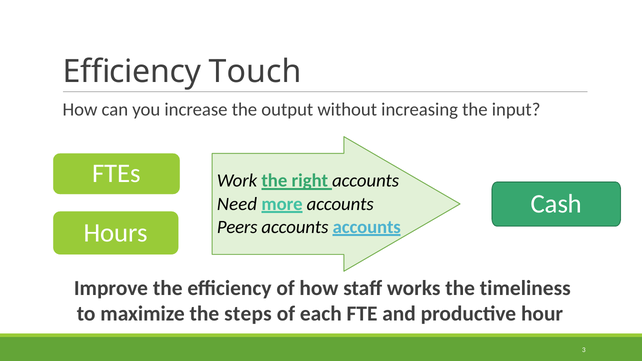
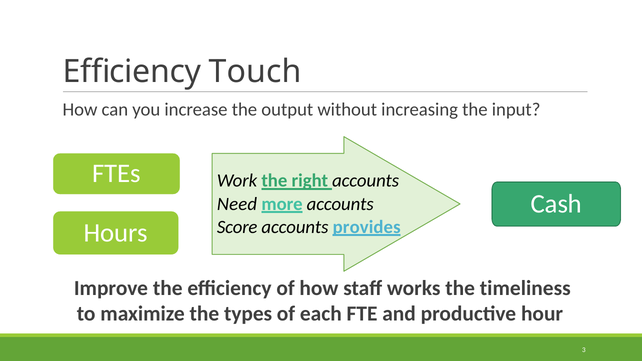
Peers: Peers -> Score (237, 227)
accounts accounts: accounts -> provides (367, 227)
steps: steps -> types (248, 314)
